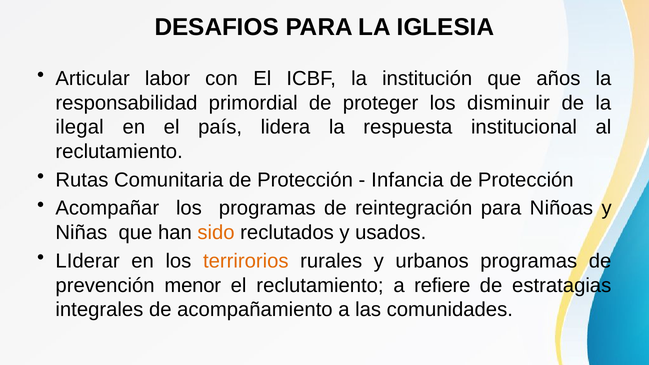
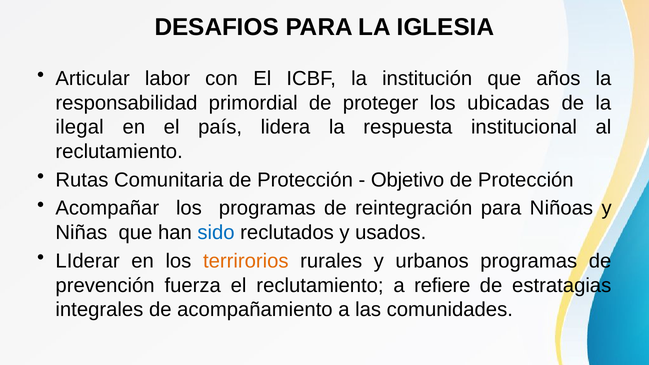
disminuir: disminuir -> ubicadas (508, 103)
Infancia: Infancia -> Objetivo (408, 180)
sido colour: orange -> blue (216, 233)
menor: menor -> fuerza (193, 285)
